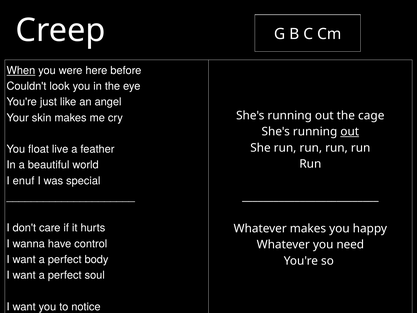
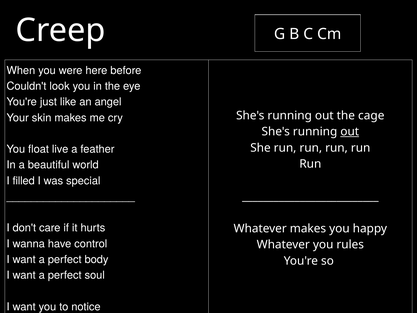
When underline: present -> none (21, 70)
enuf: enuf -> filled (24, 181)
need: need -> rules (350, 244)
